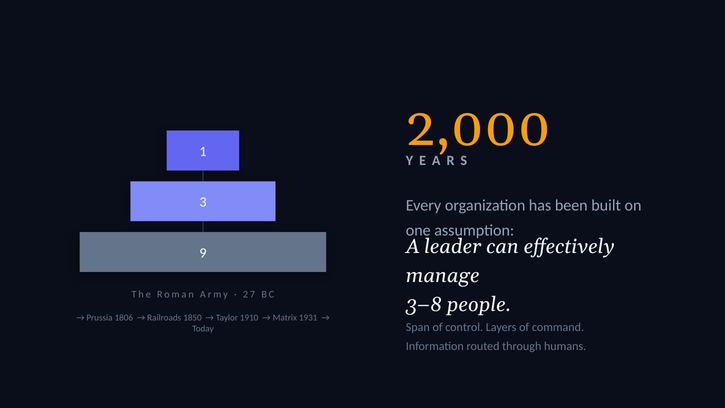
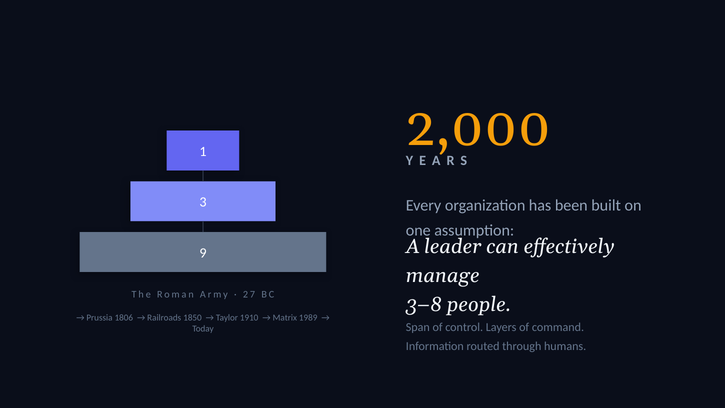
1931: 1931 -> 1989 (308, 318)
